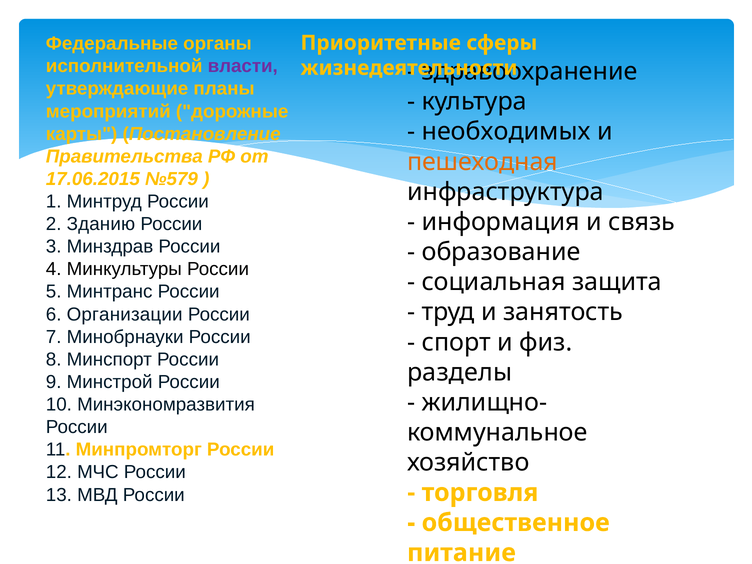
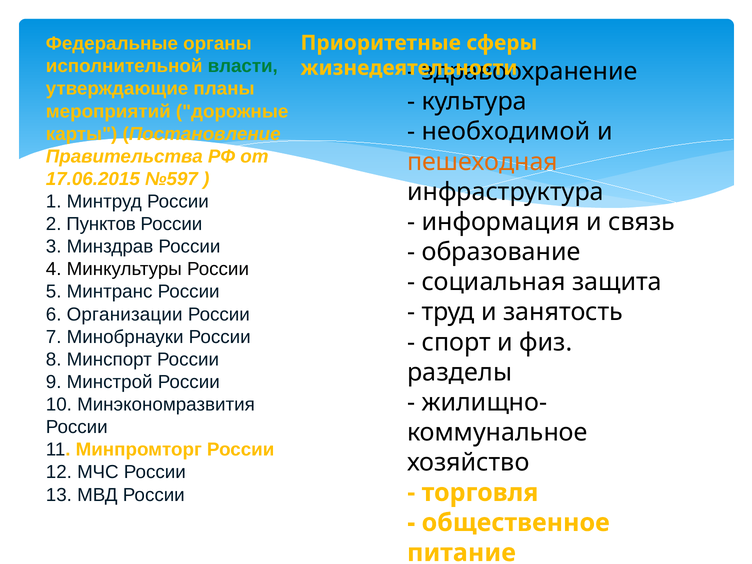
власти colour: purple -> green (243, 66)
необходимых: необходимых -> необходимой (506, 132)
№579: №579 -> №597 (171, 179)
Зданию: Зданию -> Пунктов (101, 224)
